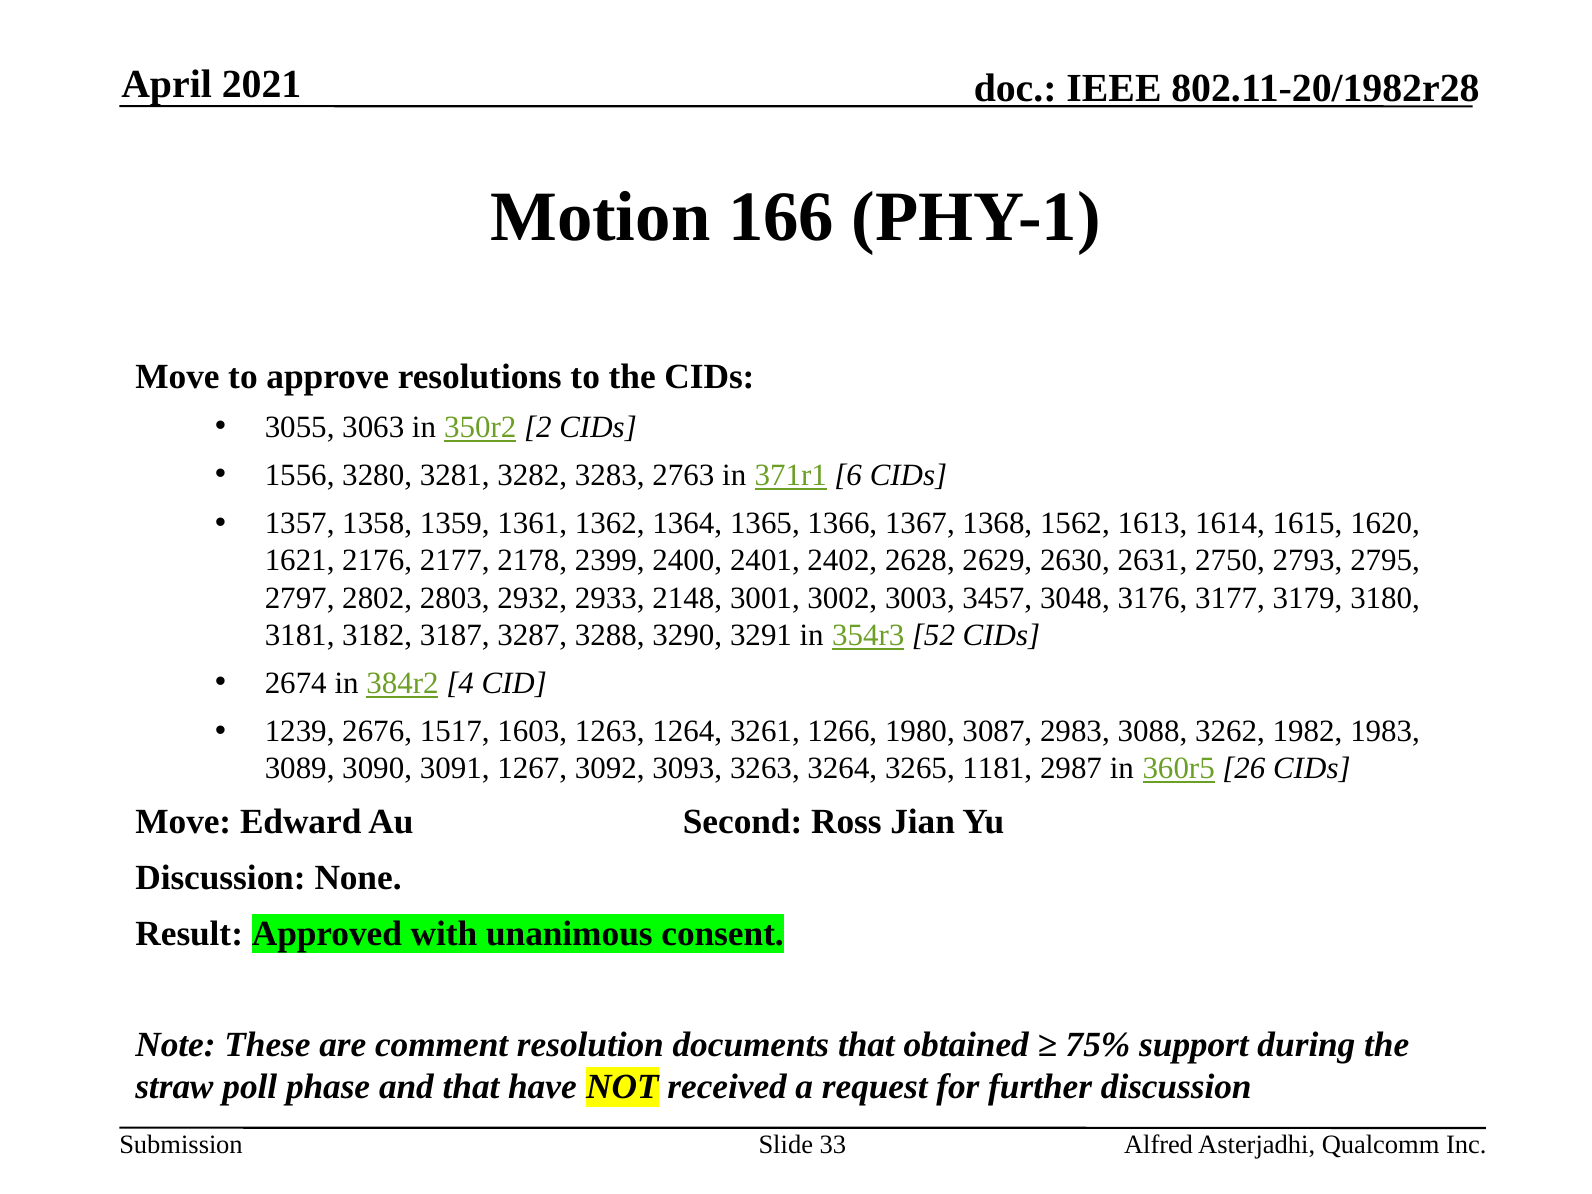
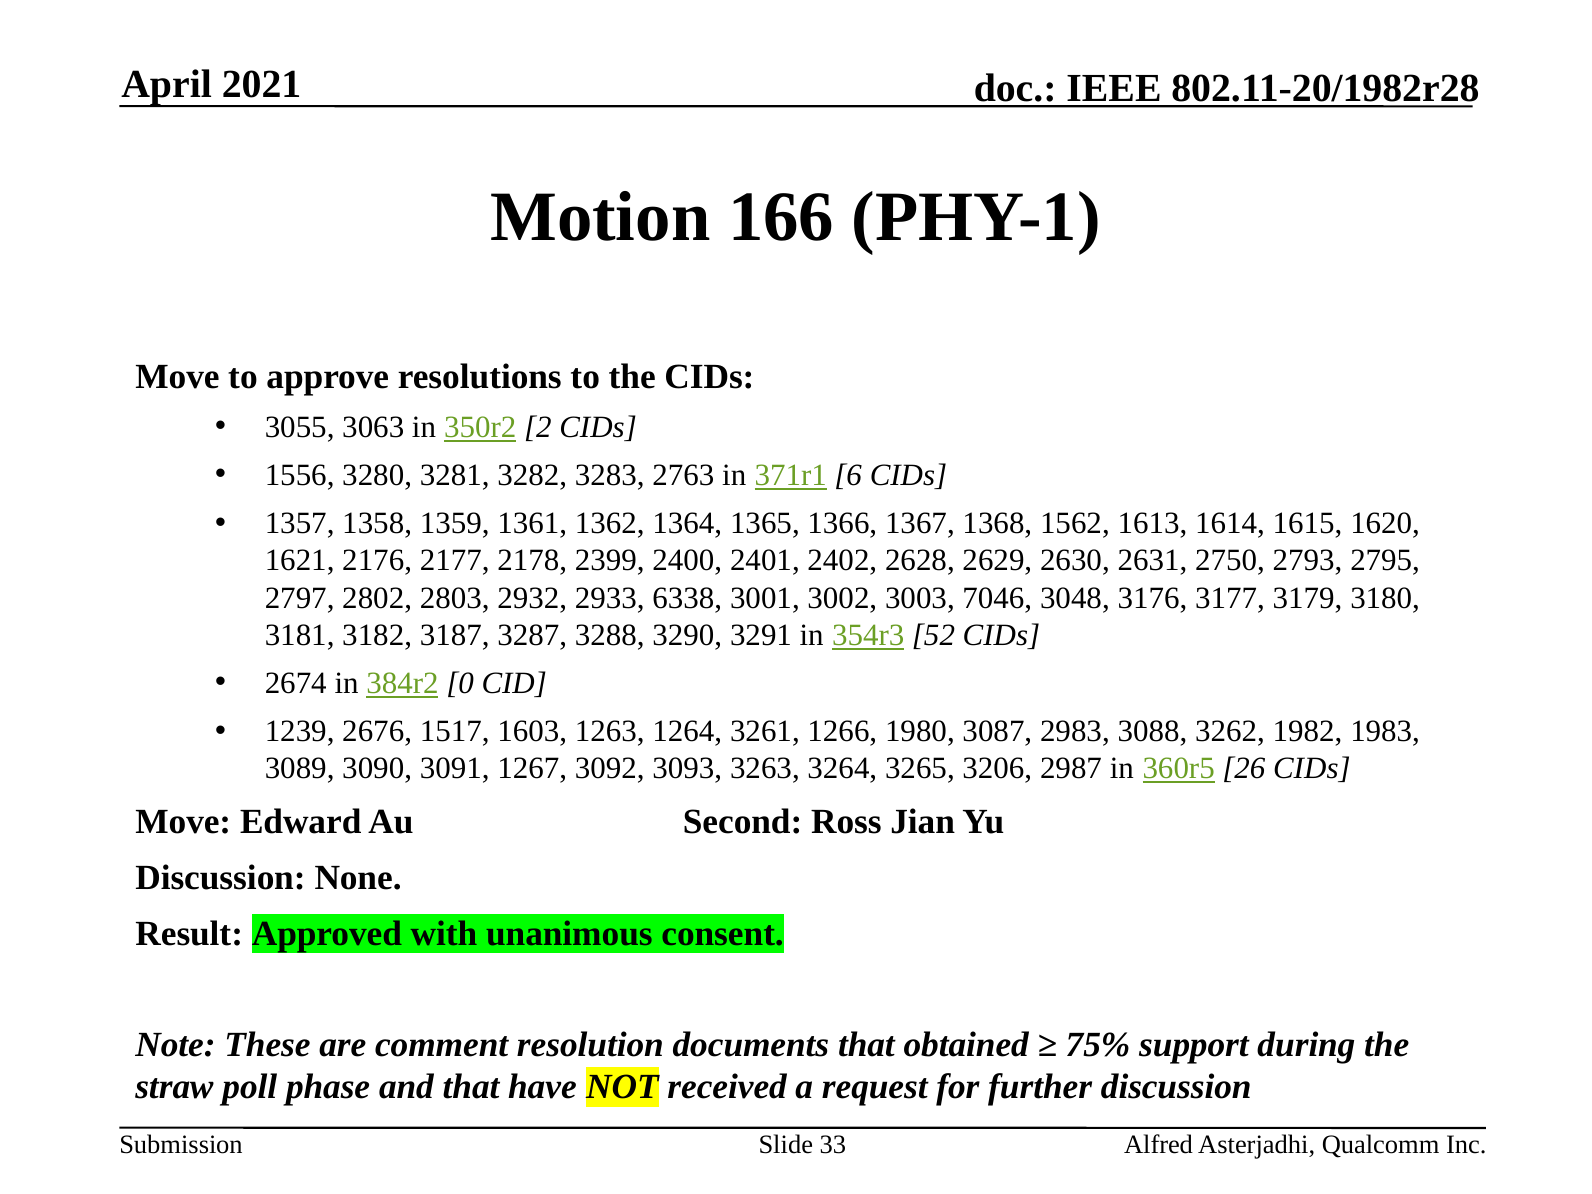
2148: 2148 -> 6338 (687, 598)
3457: 3457 -> 7046 (997, 598)
4: 4 -> 0 (460, 683)
1181: 1181 -> 3206 (997, 769)
